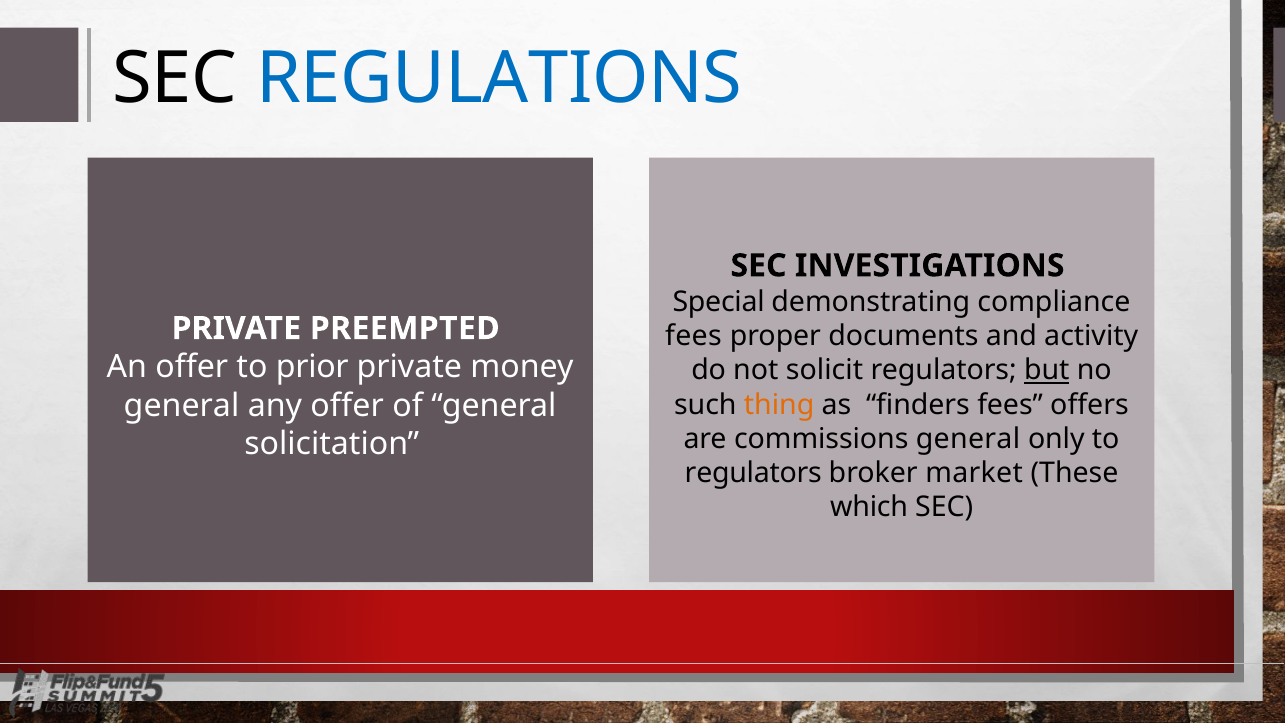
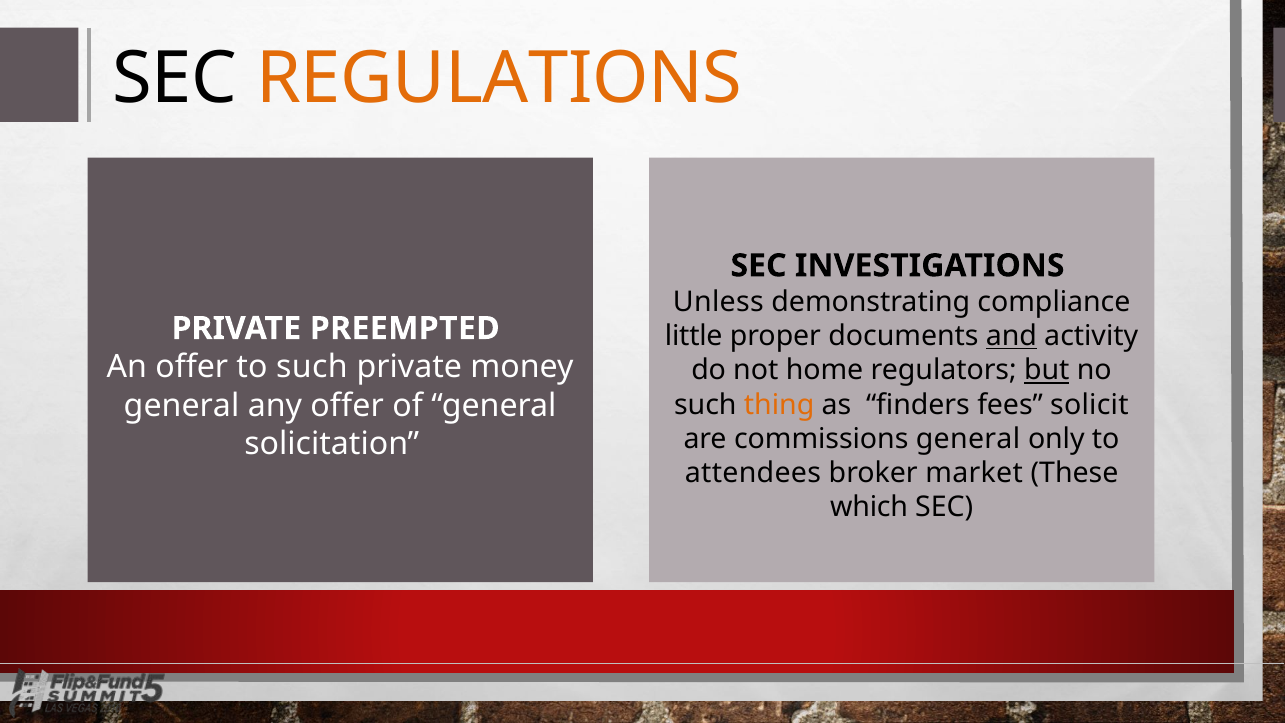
REGULATIONS colour: blue -> orange (499, 79)
Special: Special -> Unless (718, 302)
fees: fees -> little (694, 336)
and underline: none -> present (1011, 336)
to prior: prior -> such (312, 367)
solicit: solicit -> home (825, 370)
offers: offers -> solicit (1089, 405)
regulators: regulators -> attendees (753, 473)
